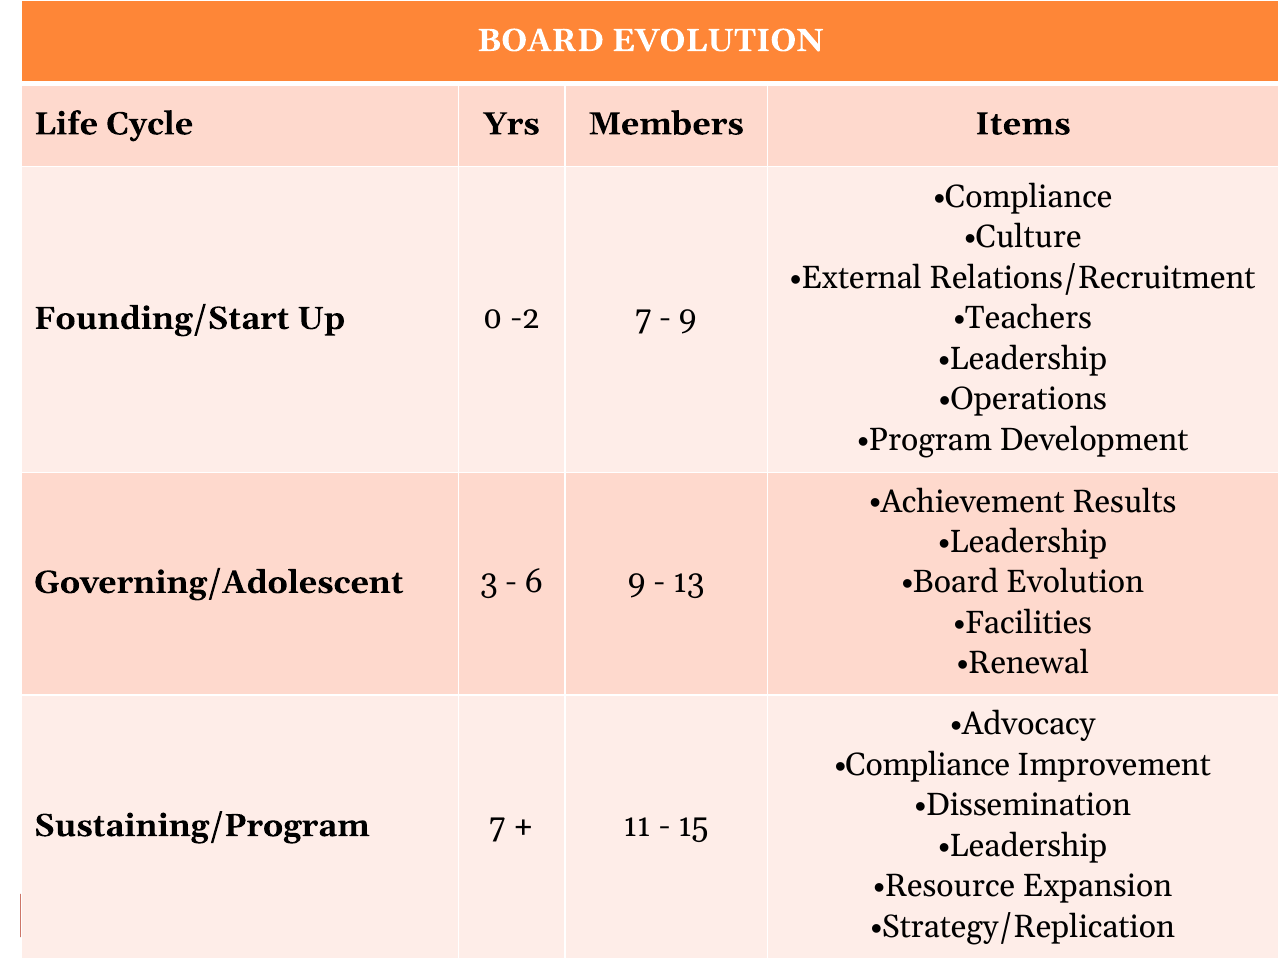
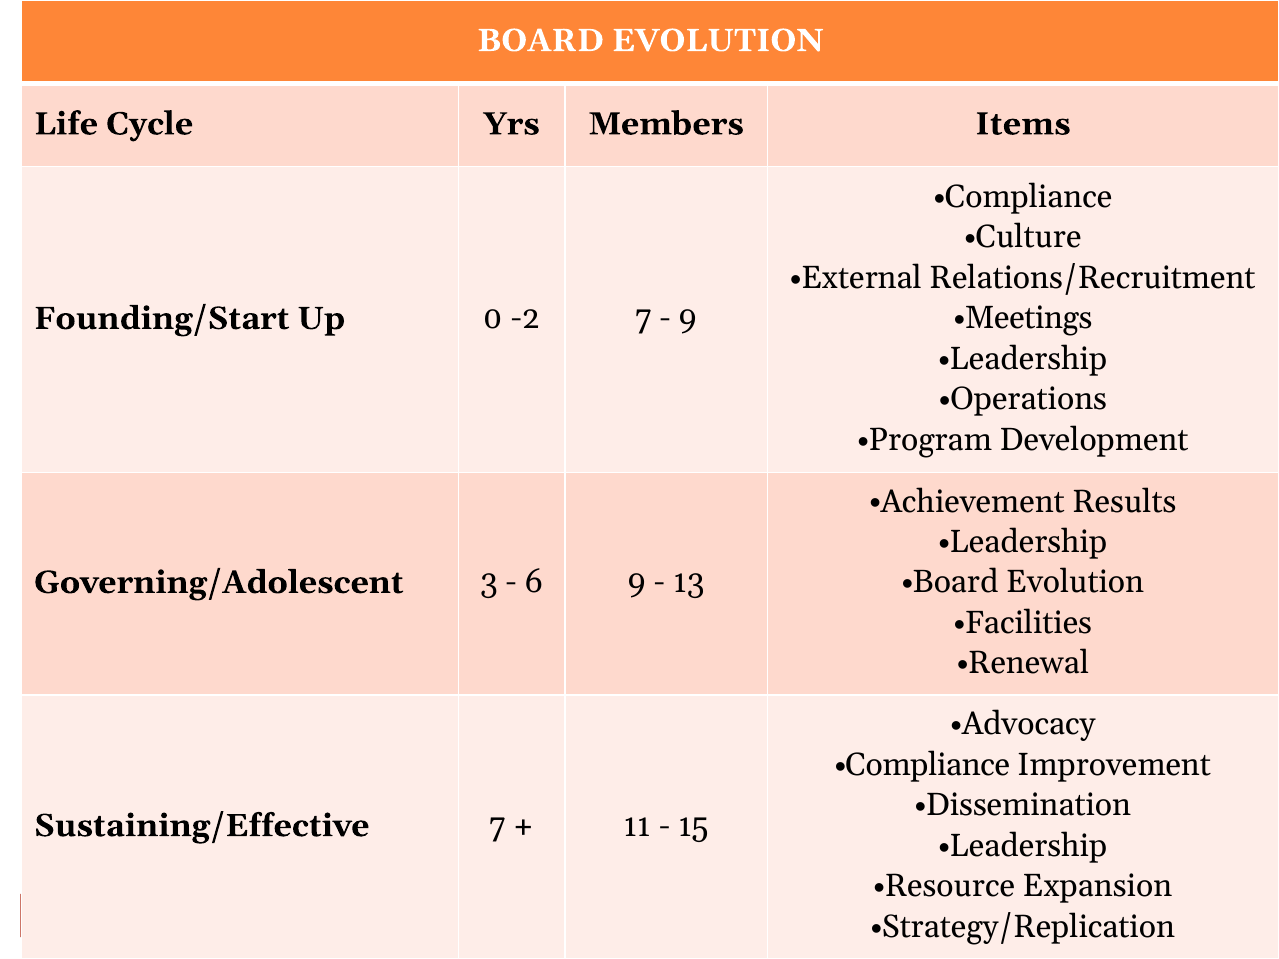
Teachers: Teachers -> Meetings (1029, 318)
Sustaining/Program: Sustaining/Program -> Sustaining/Effective (202, 826)
